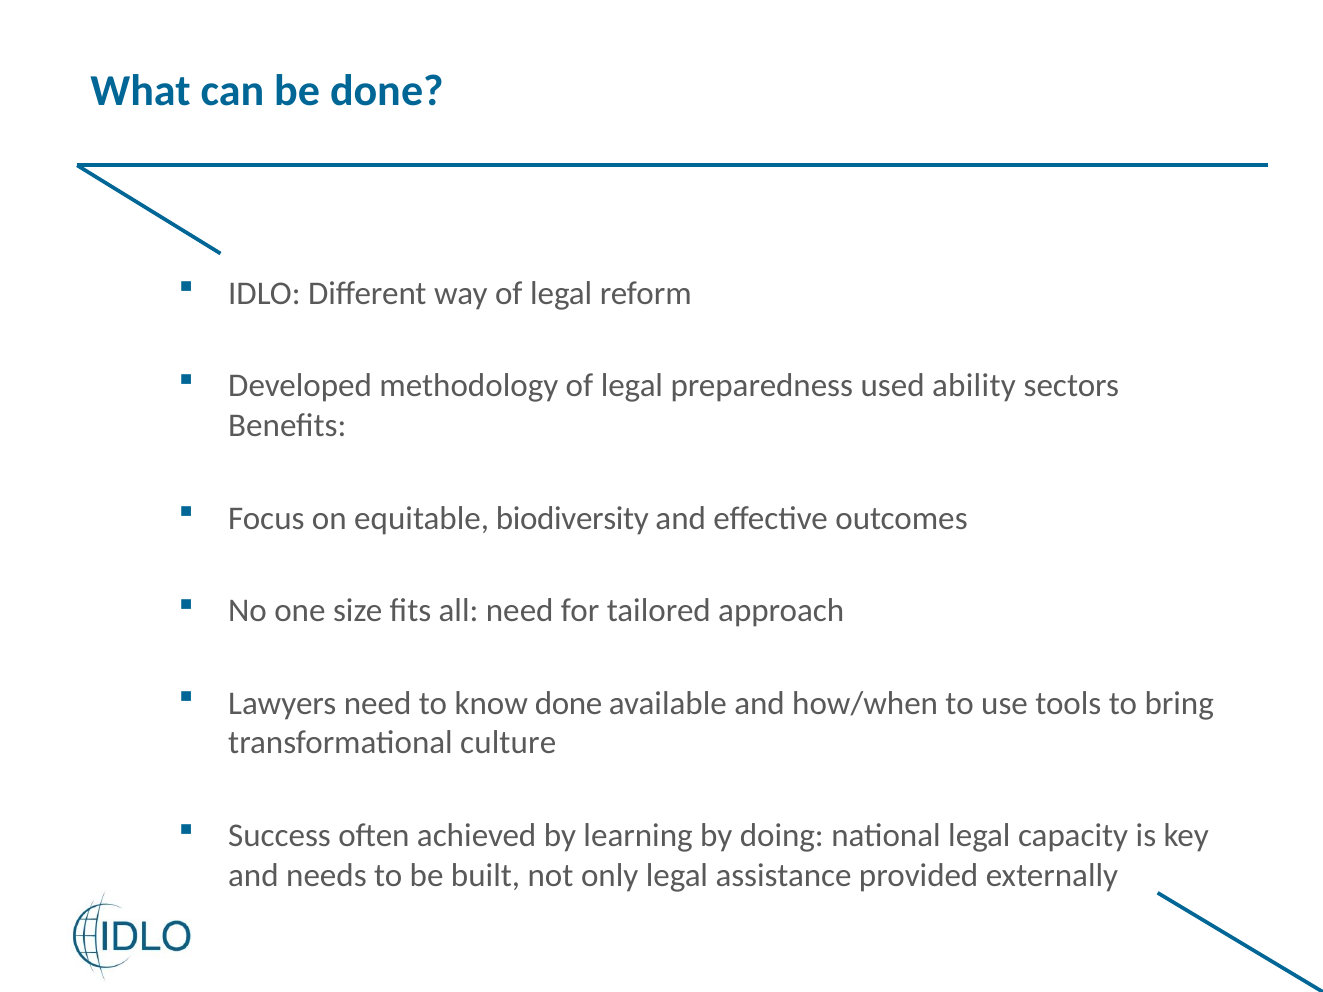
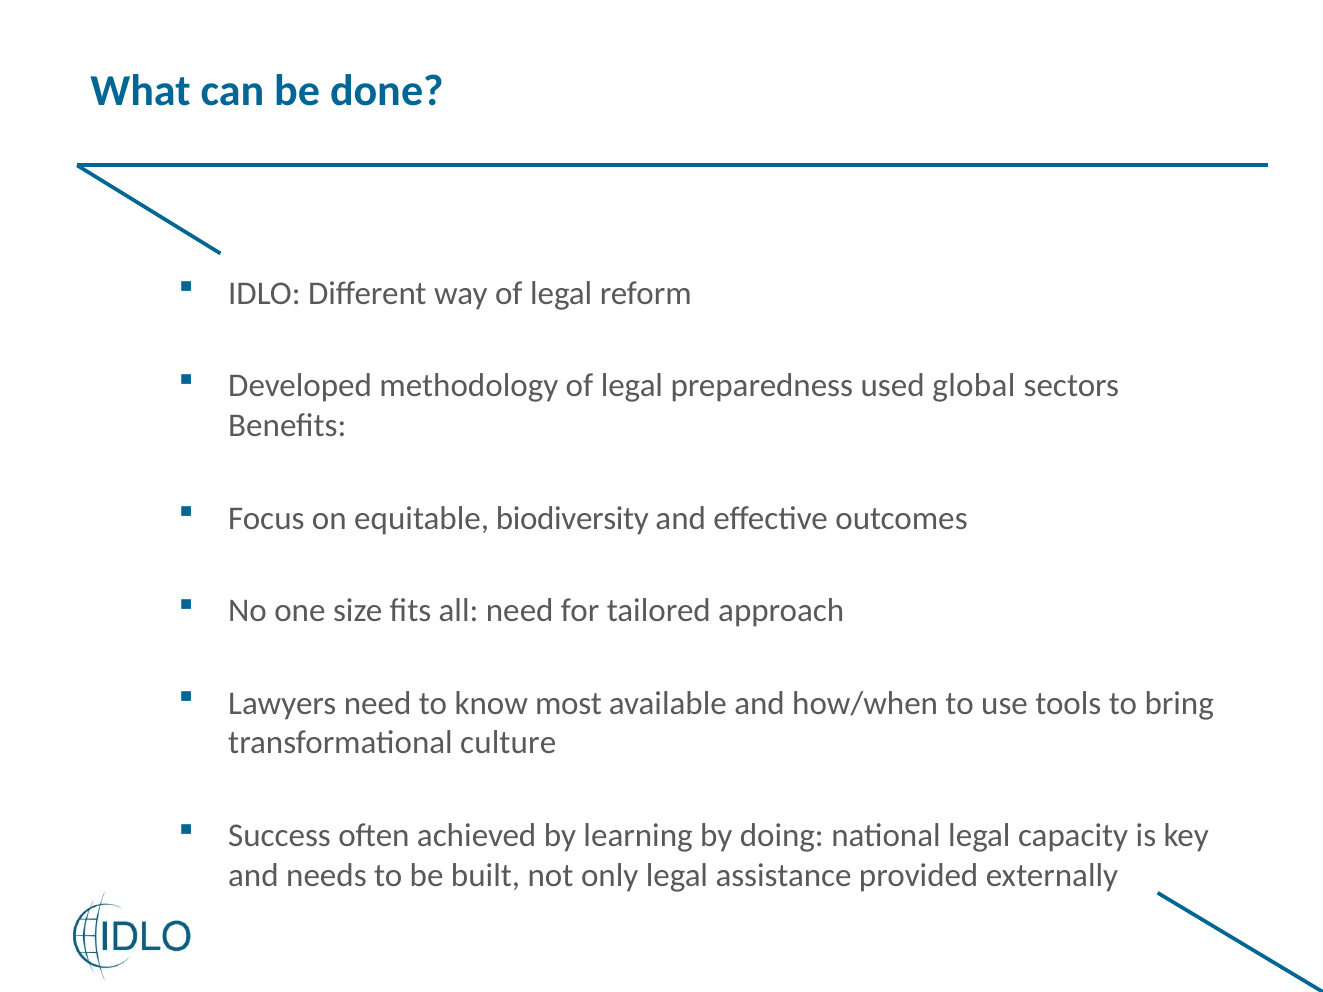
ability: ability -> global (974, 386)
know done: done -> most (569, 704)
